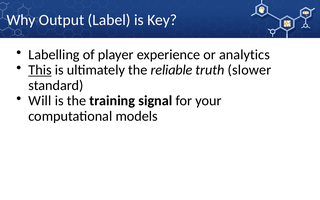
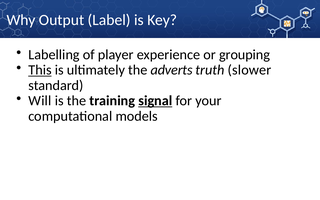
analytics: analytics -> grouping (245, 55)
reliable: reliable -> adverts (172, 70)
signal underline: none -> present (155, 101)
